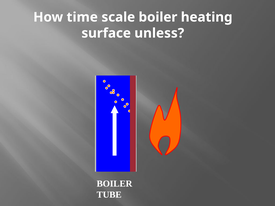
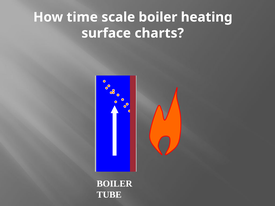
unless: unless -> charts (159, 33)
